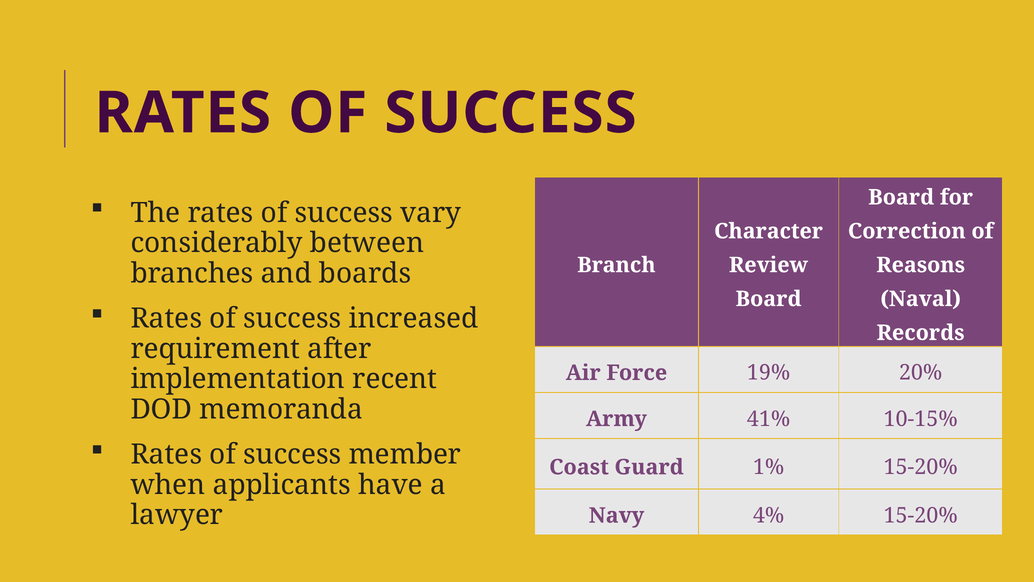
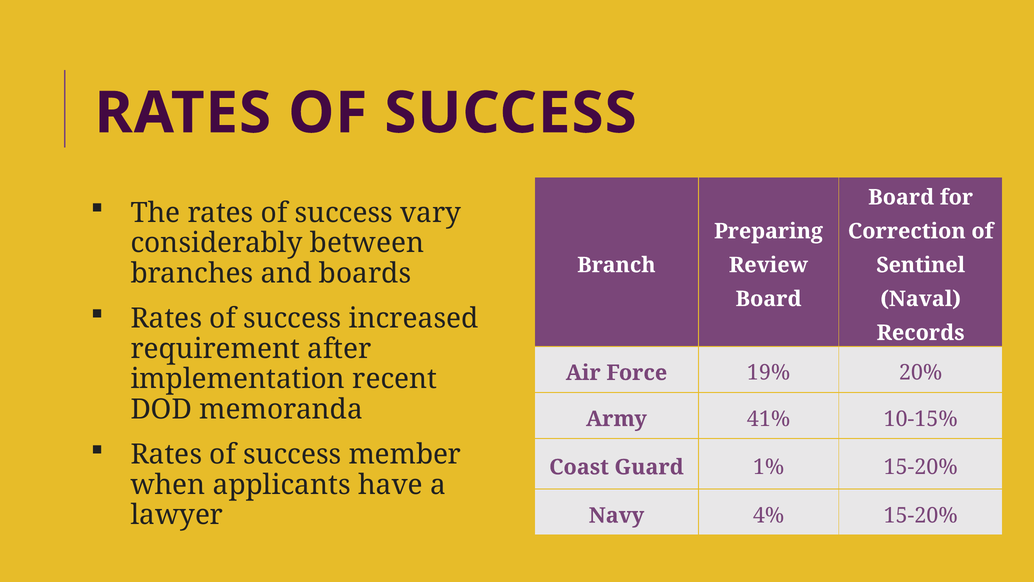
Character: Character -> Preparing (769, 231)
Reasons: Reasons -> Sentinel (921, 265)
